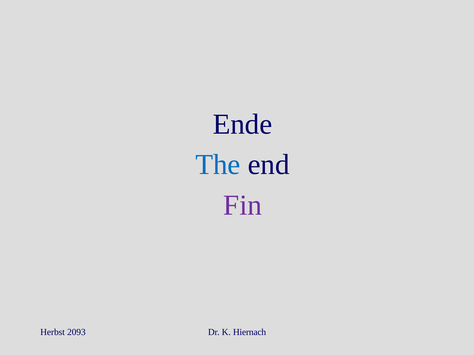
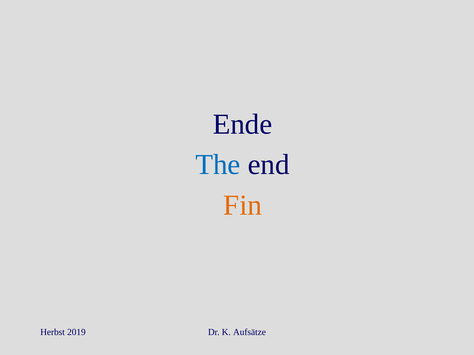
Fin colour: purple -> orange (243, 206)
2093: 2093 -> 2019 (76, 332)
Hiernach: Hiernach -> Aufsätze (250, 332)
